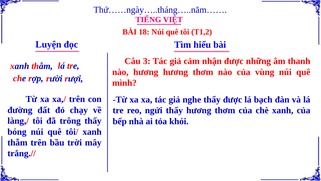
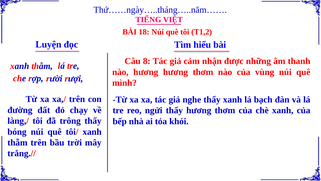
3: 3 -> 8 (147, 61)
thấy được: được -> xanh (233, 99)
